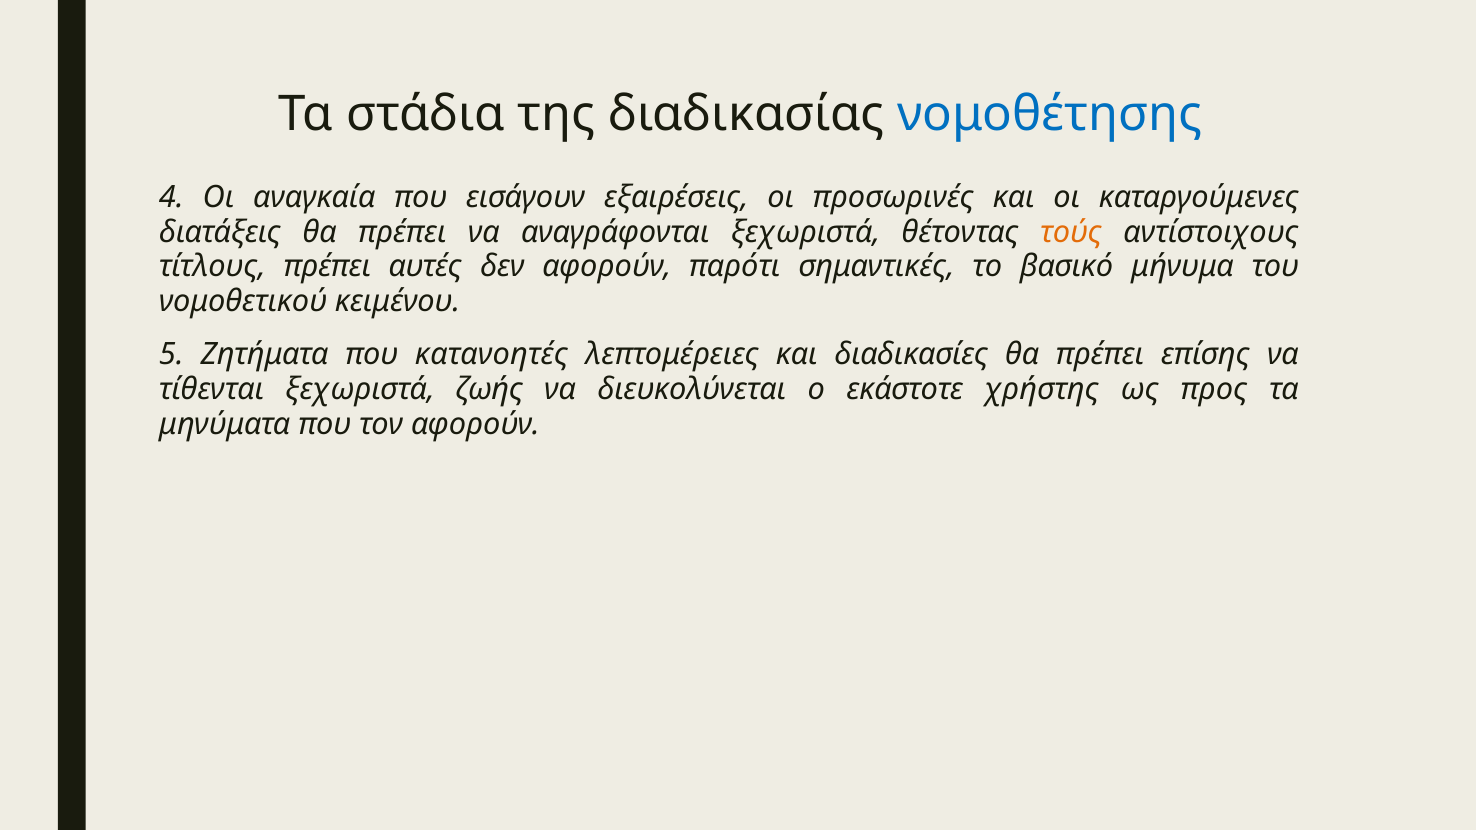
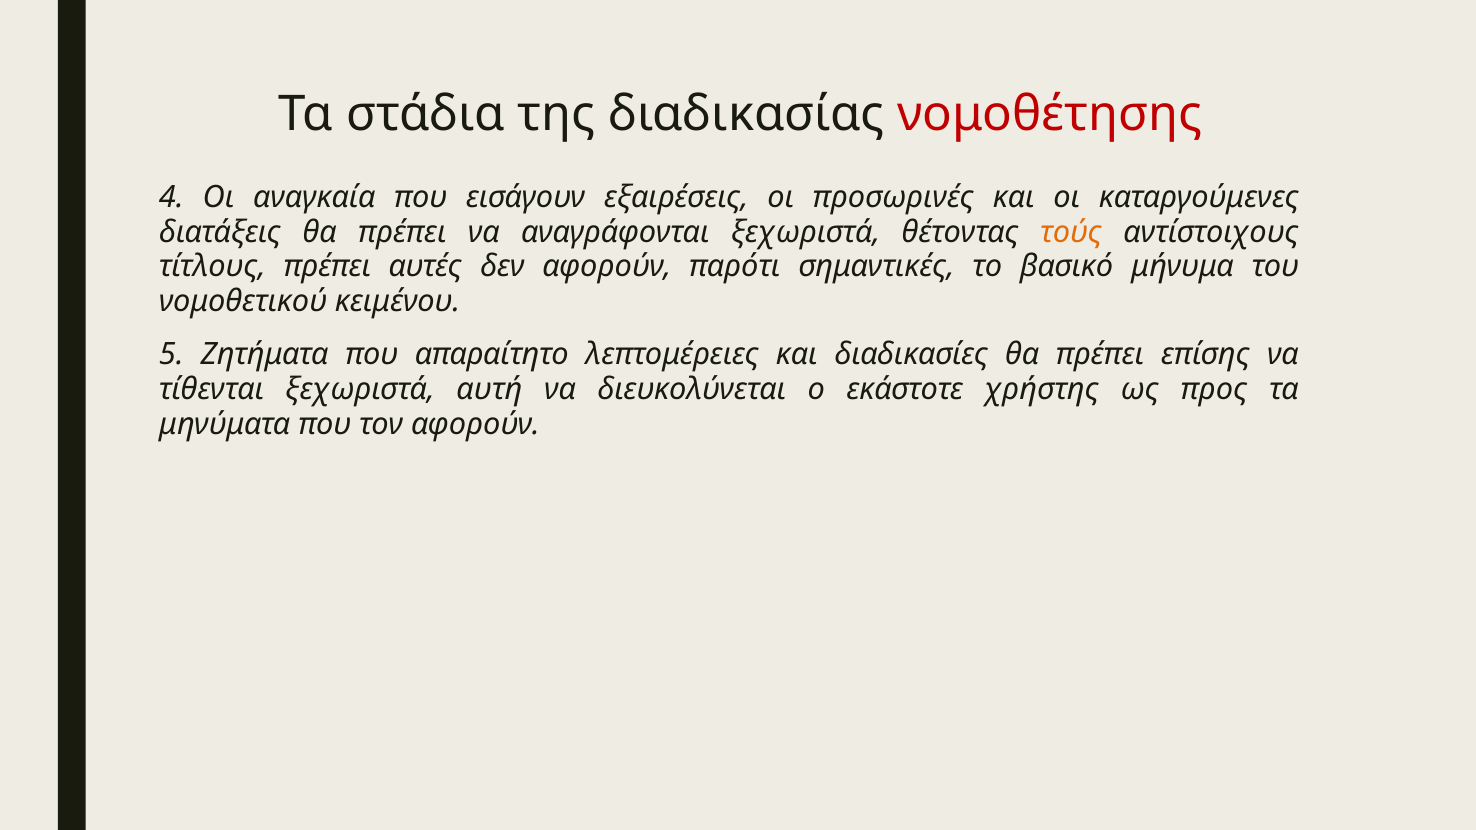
νομοθέτησης colour: blue -> red (1050, 114)
κατανοητές: κατανοητές -> απαραίτητο (492, 355)
ζωής: ζωής -> αυτή (489, 389)
